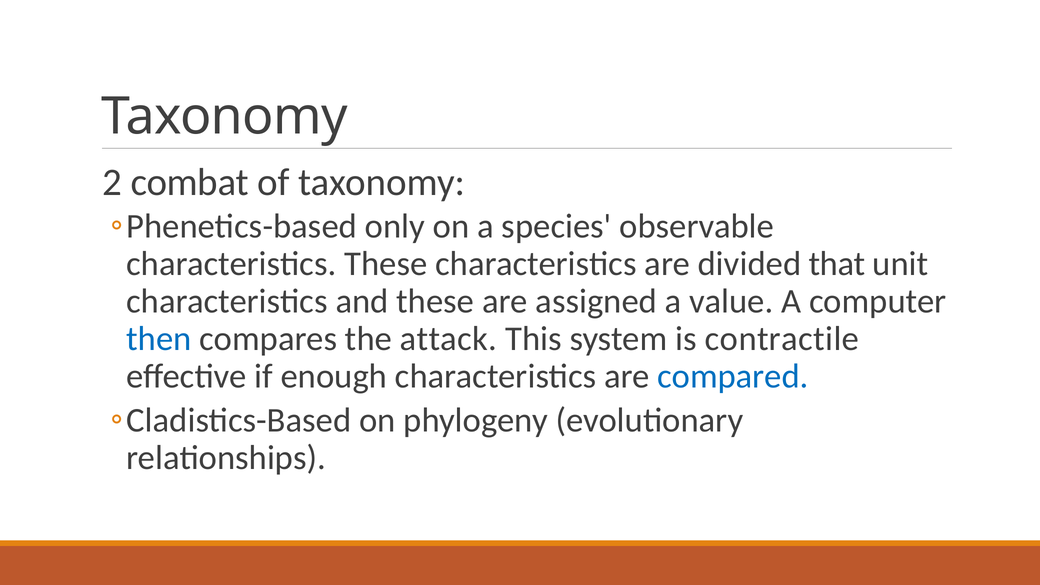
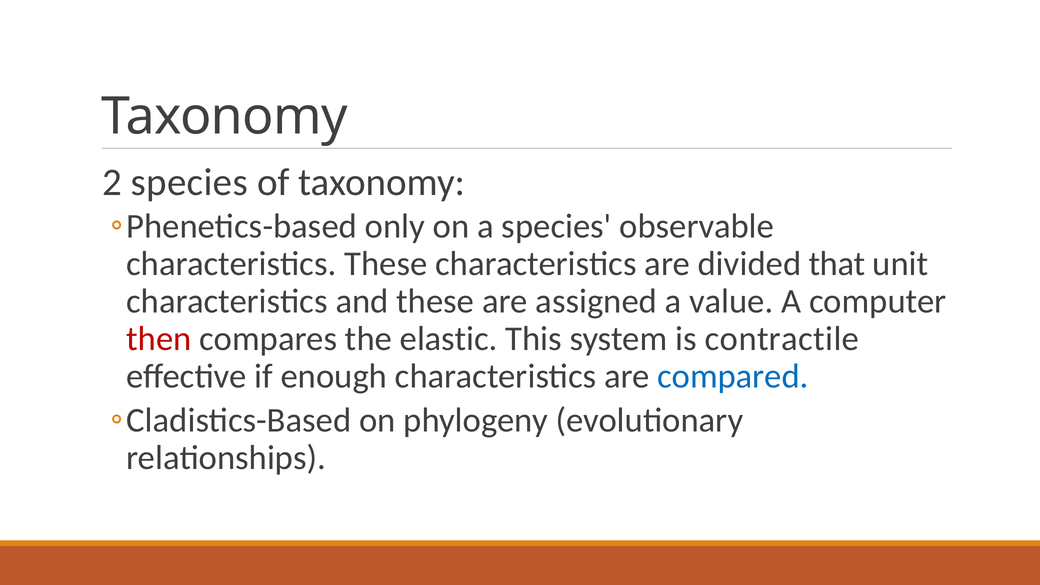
2 combat: combat -> species (189, 182)
then colour: blue -> red (159, 339)
attack: attack -> elastic (449, 339)
